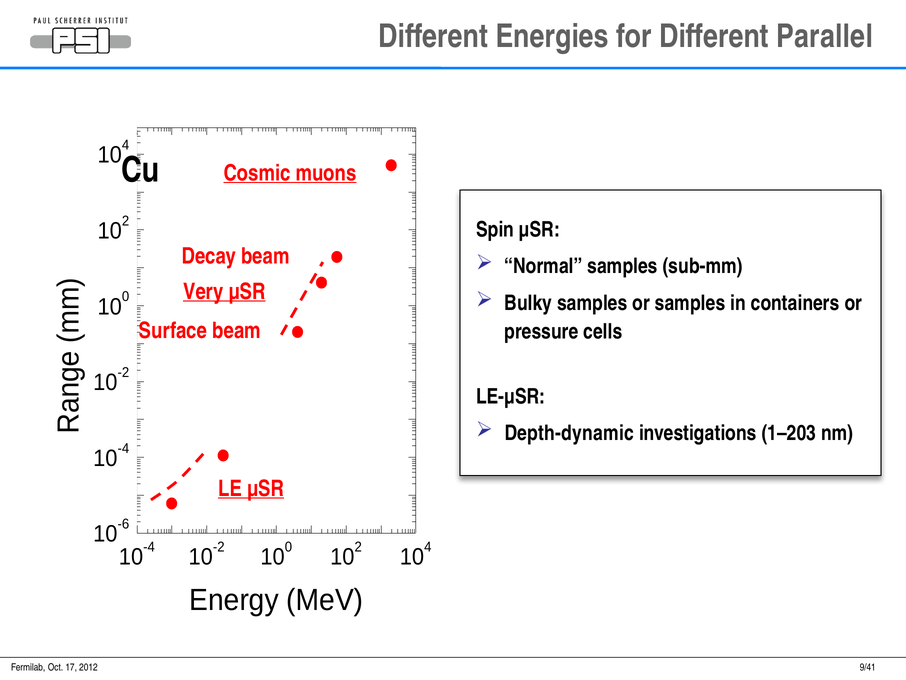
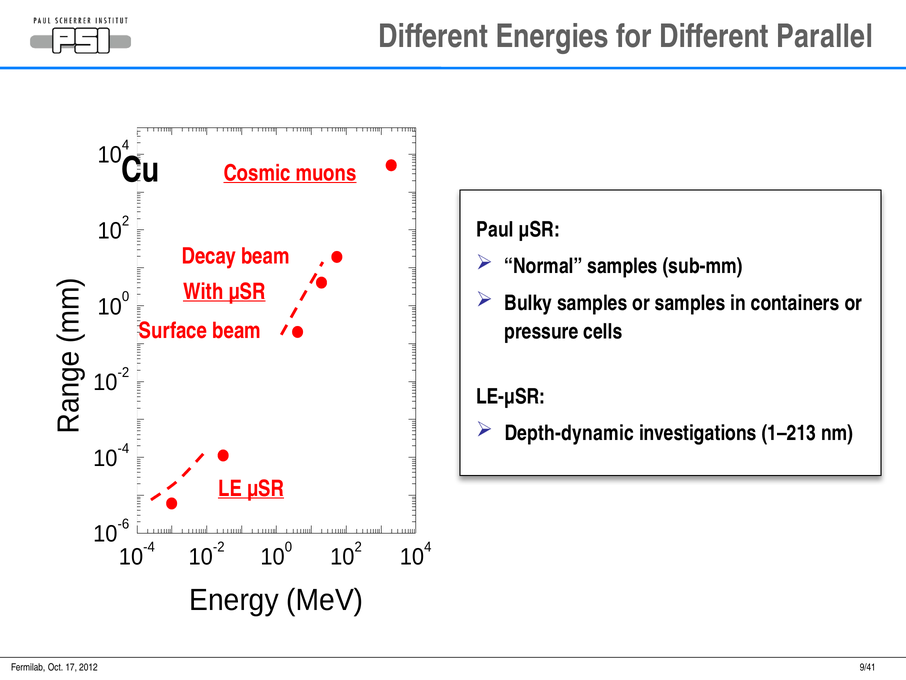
Spin: Spin -> Paul (495, 229)
Very: Very -> With (203, 292)
1–203: 1–203 -> 1–213 (789, 433)
